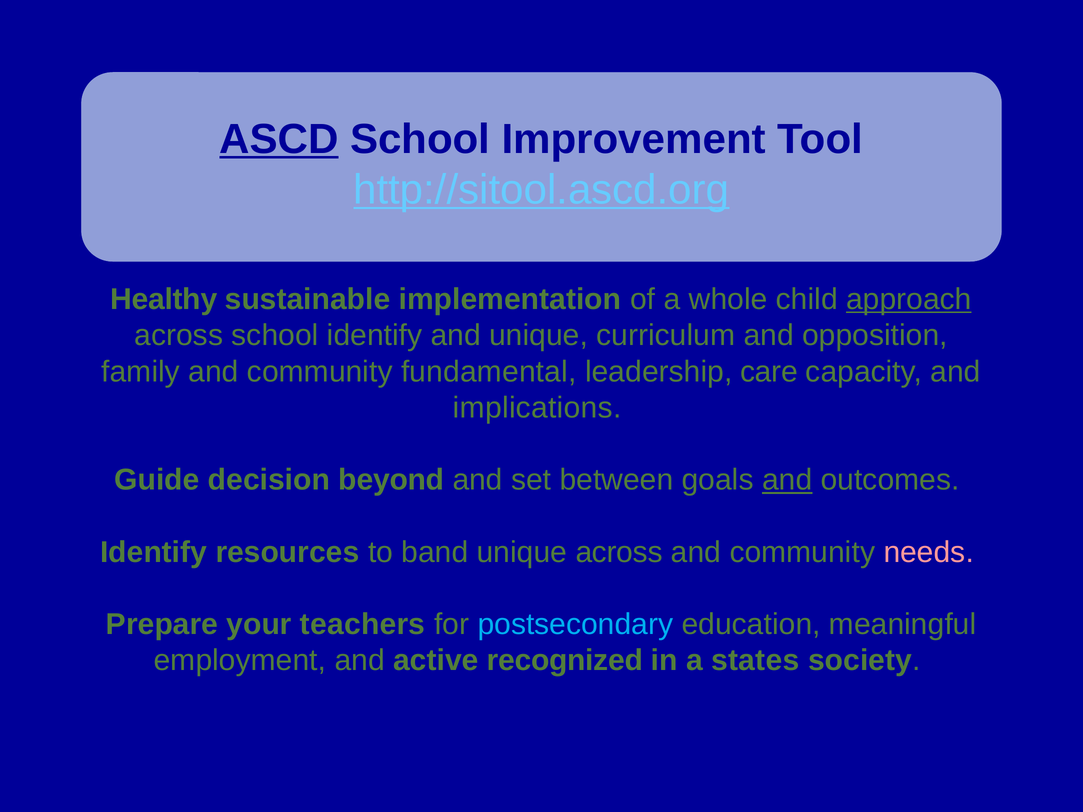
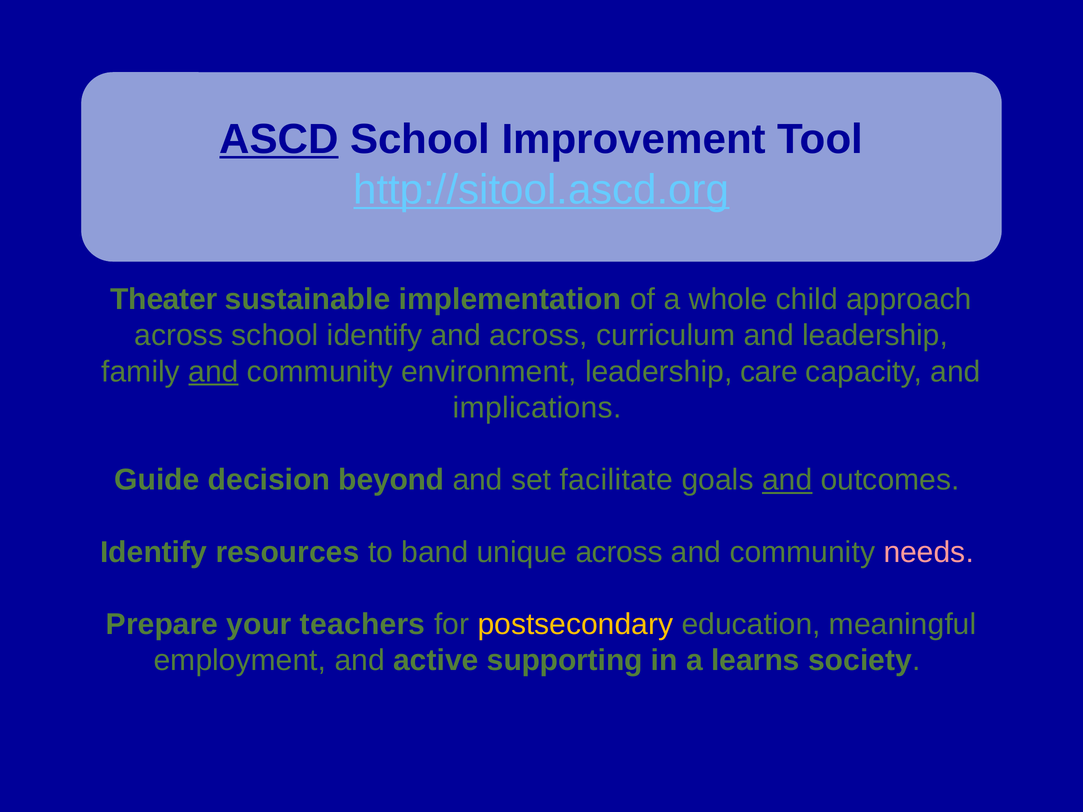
Healthy: Healthy -> Theater (164, 299)
approach underline: present -> none (909, 299)
and unique: unique -> across (538, 336)
and opposition: opposition -> leadership (875, 336)
and underline: none -> present (213, 372)
fundamental: fundamental -> environment (489, 372)
between: between -> facilitate (616, 480)
postsecondary colour: light blue -> yellow (575, 625)
recognized: recognized -> supporting (565, 661)
states: states -> learns (755, 661)
